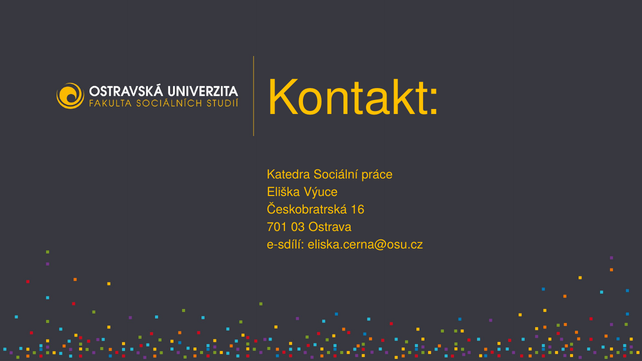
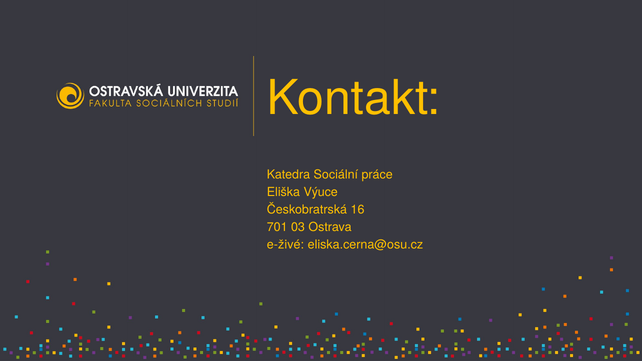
e-sdílí: e-sdílí -> e-živé (285, 245)
